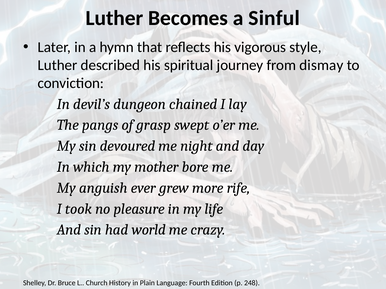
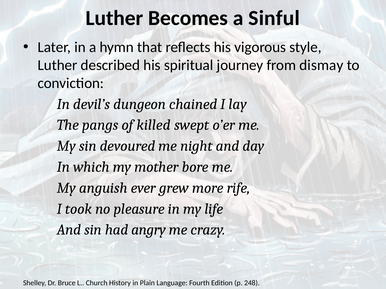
grasp: grasp -> killed (154, 125)
world: world -> angry (149, 230)
